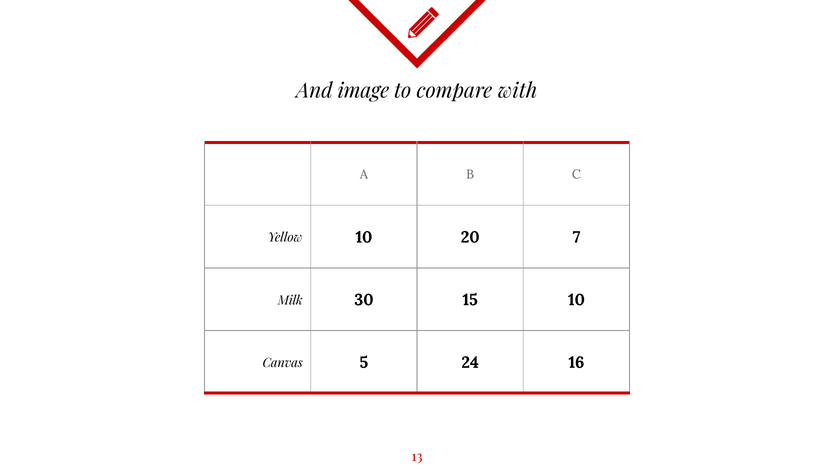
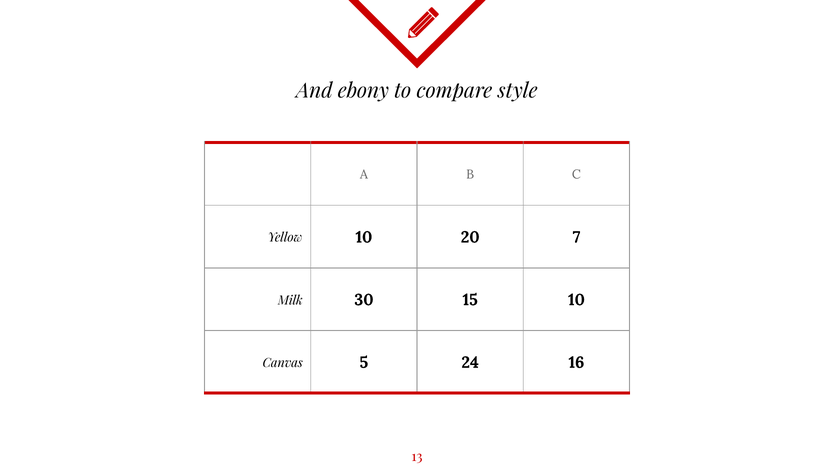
image: image -> ebony (363, 91)
with: with -> style (518, 91)
